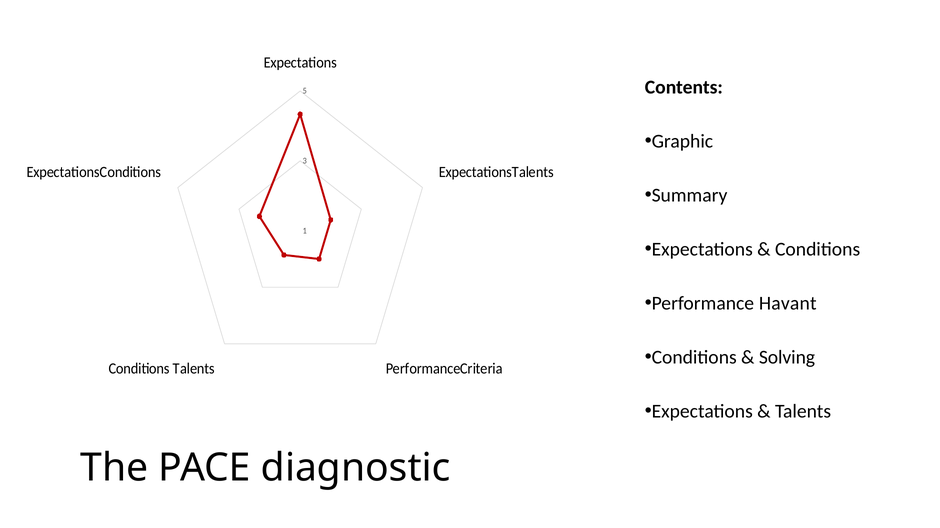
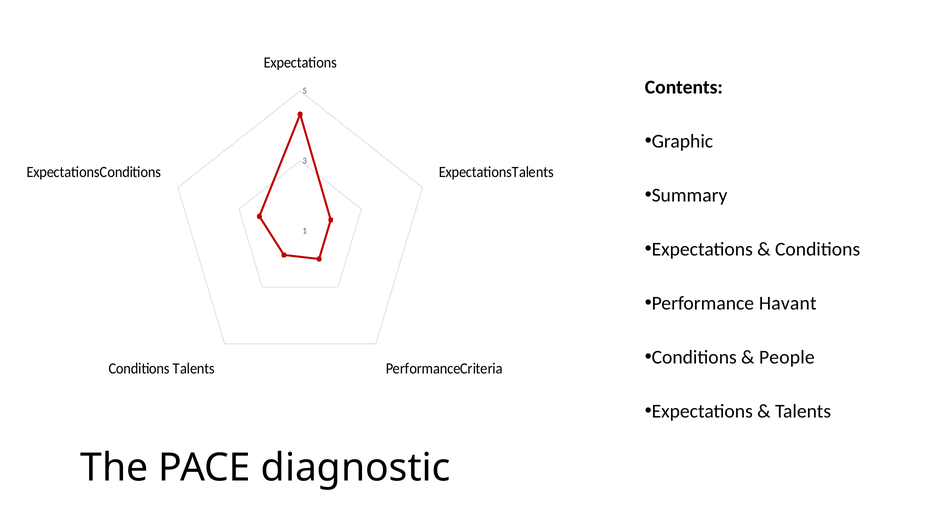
Solving: Solving -> People (787, 358)
